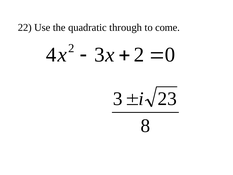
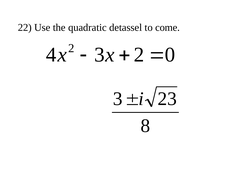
through: through -> detassel (126, 28)
